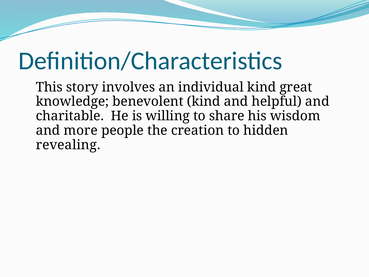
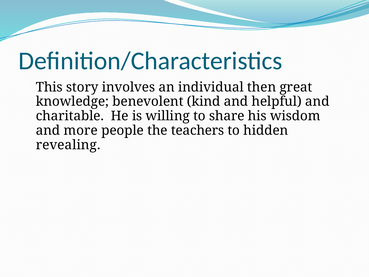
individual kind: kind -> then (262, 87)
creation: creation -> teachers (198, 130)
